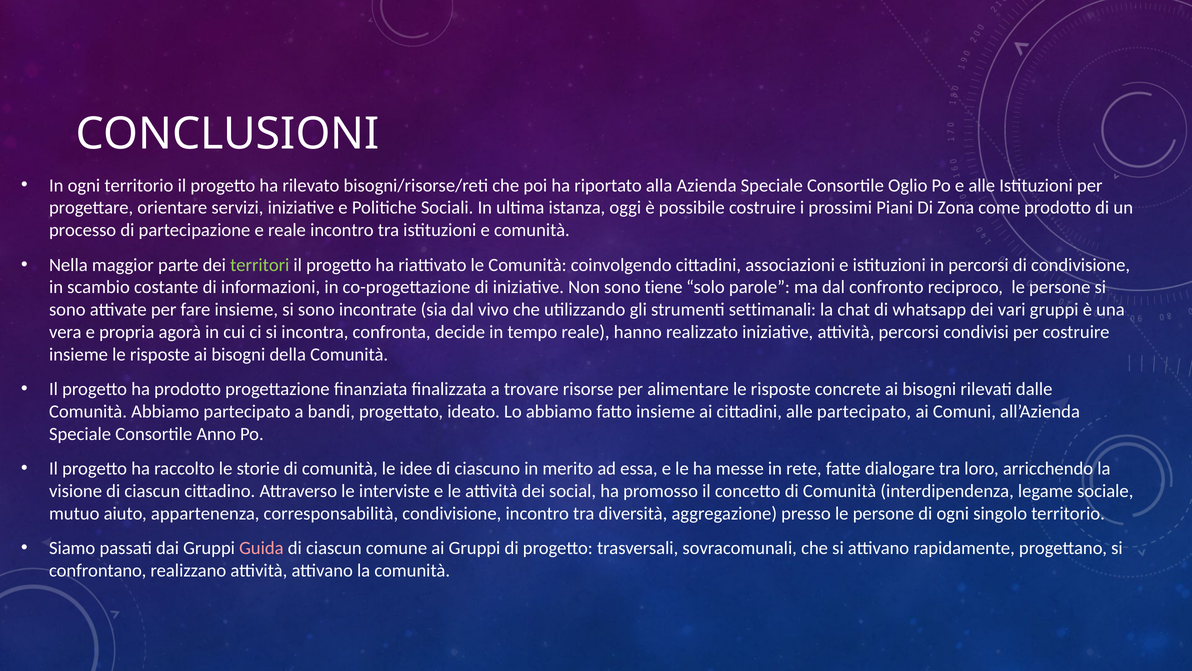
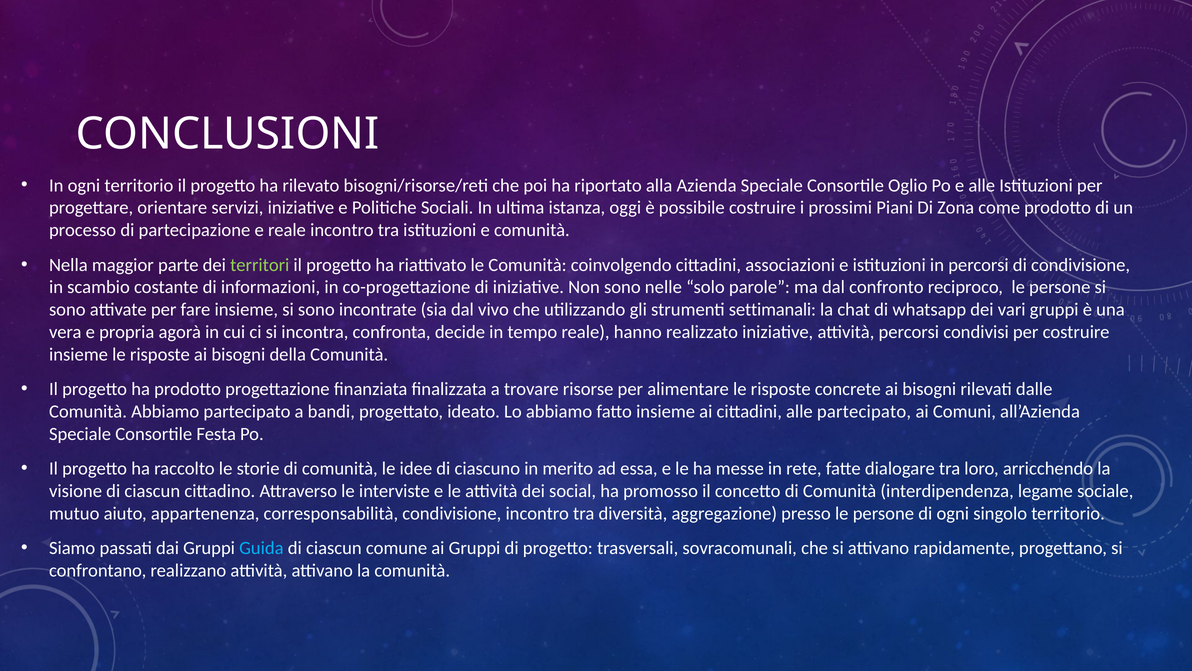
tiene: tiene -> nelle (663, 287)
Anno: Anno -> Festa (216, 434)
Guida colour: pink -> light blue (261, 548)
